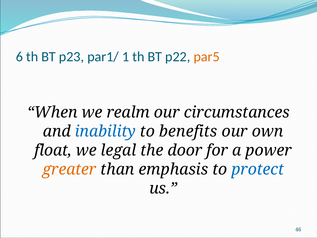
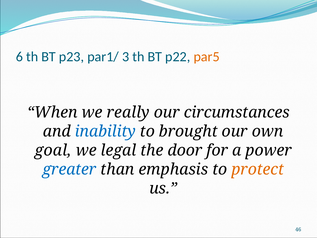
1: 1 -> 3 (126, 57)
realm: realm -> really (128, 112)
benefits: benefits -> brought (188, 131)
float: float -> goal (53, 150)
greater colour: orange -> blue (69, 169)
protect colour: blue -> orange (258, 169)
